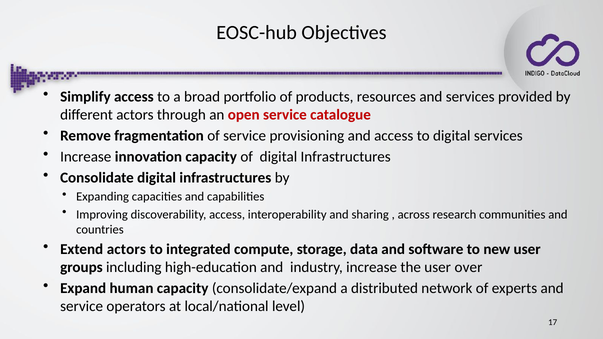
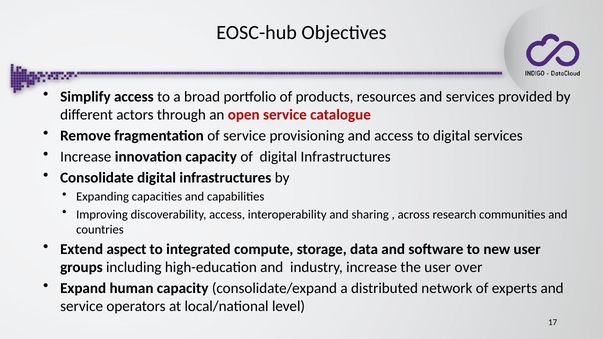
Extend actors: actors -> aspect (126, 249)
